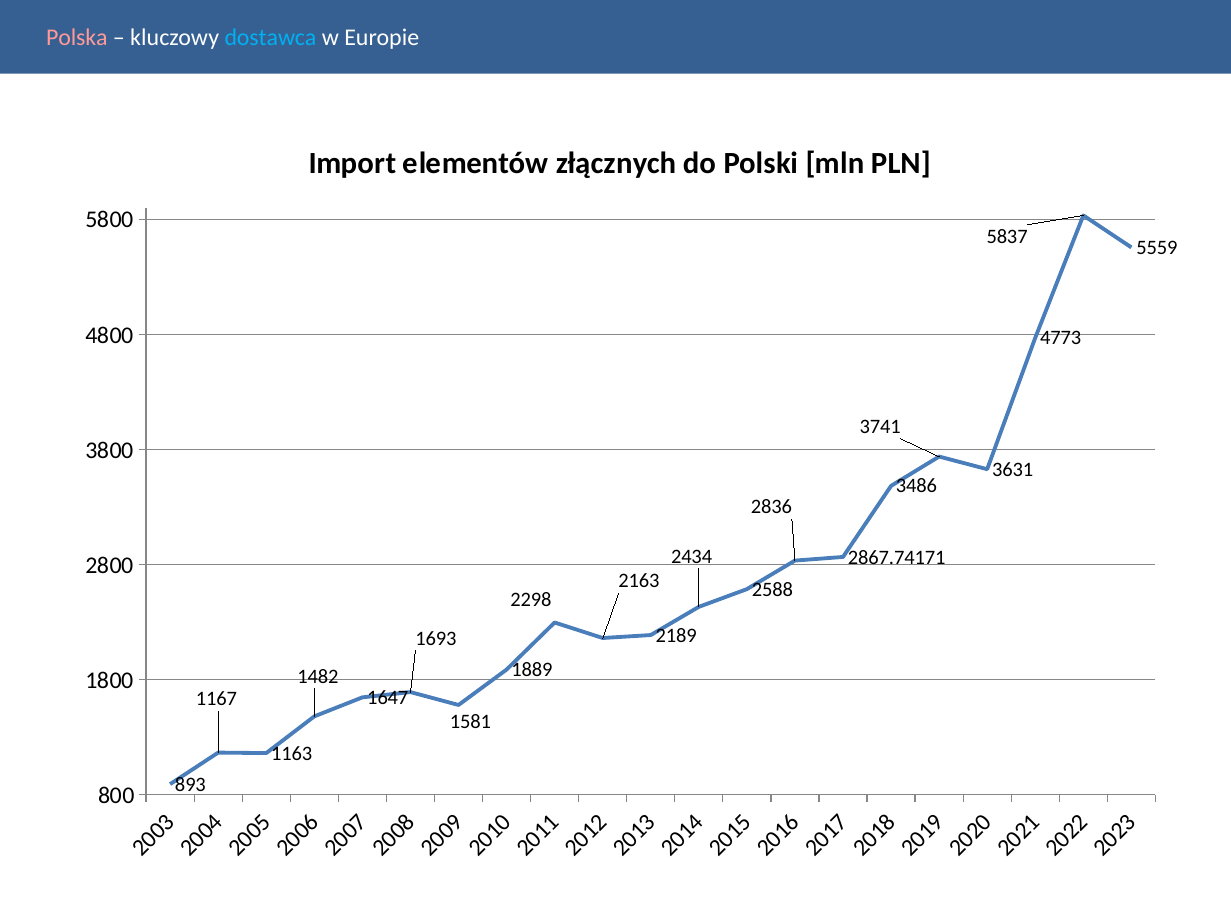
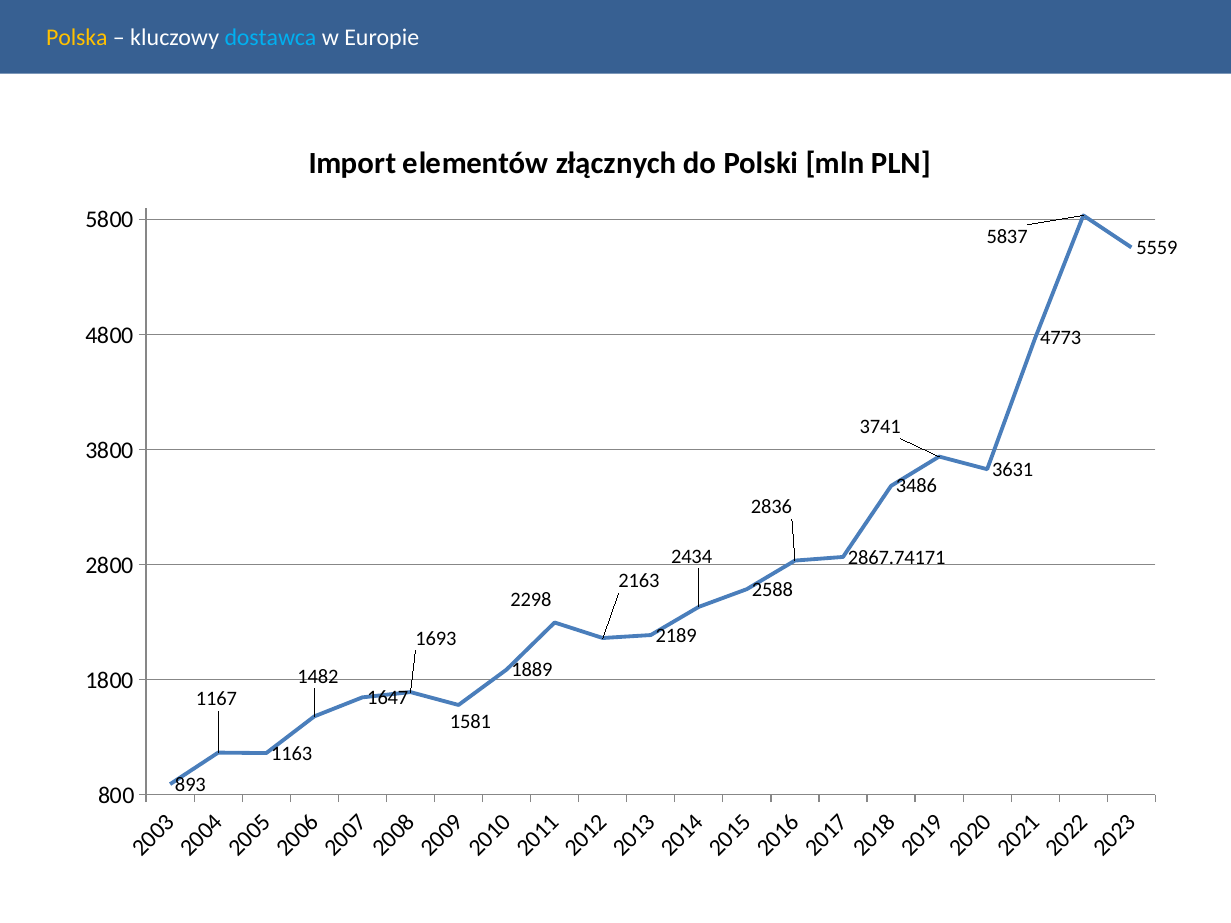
Polska colour: pink -> yellow (77, 38)
